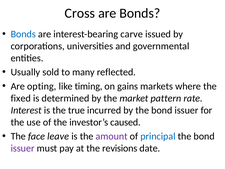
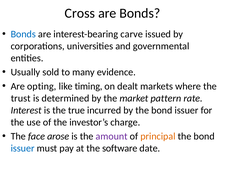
reflected: reflected -> evidence (116, 72)
gains: gains -> dealt (128, 86)
fixed: fixed -> trust (21, 98)
caused: caused -> charge (125, 122)
leave: leave -> arose (58, 136)
principal colour: blue -> orange (158, 136)
issuer colour: purple -> blue (23, 148)
revisions: revisions -> software (120, 148)
